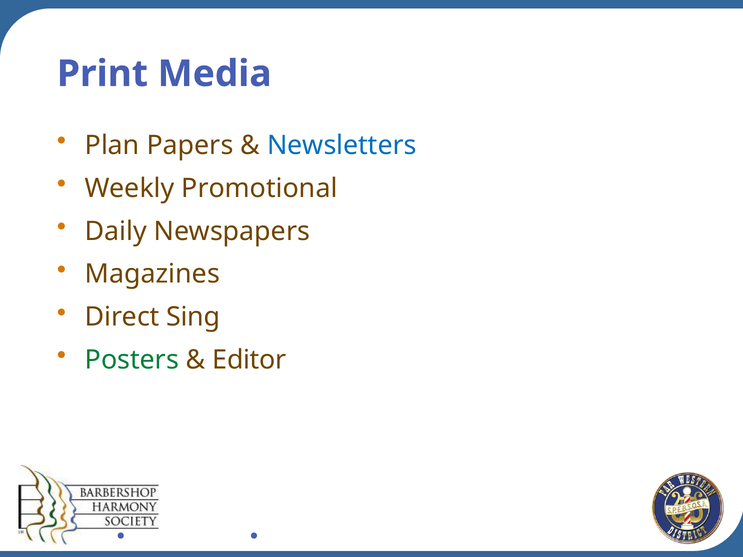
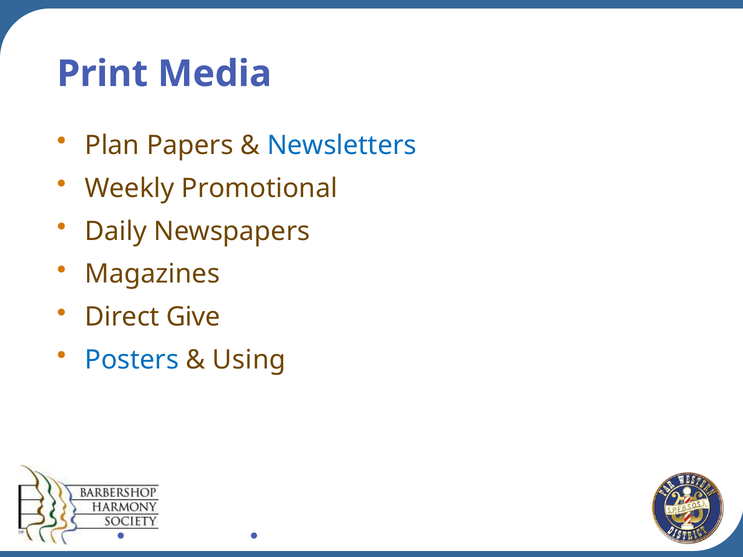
Sing: Sing -> Give (193, 317)
Posters colour: green -> blue (132, 360)
Editor: Editor -> Using (249, 360)
